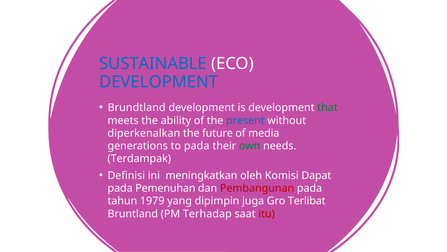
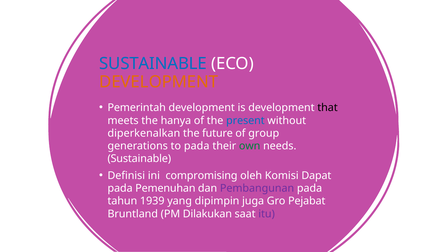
DEVELOPMENT colour: blue -> orange (159, 82)
Brundtland: Brundtland -> Pemerintah (137, 107)
that colour: green -> black (328, 107)
ability: ability -> hanya (176, 120)
media: media -> group (264, 133)
Terdampak: Terdampak -> Sustainable (139, 158)
meningkatkan: meningkatkan -> compromising (201, 175)
Pembangunan colour: red -> purple (257, 188)
1979: 1979 -> 1939 (152, 201)
Terlibat: Terlibat -> Pejabat (307, 201)
Terhadap: Terhadap -> Dilakukan (207, 213)
itu colour: red -> purple (267, 213)
